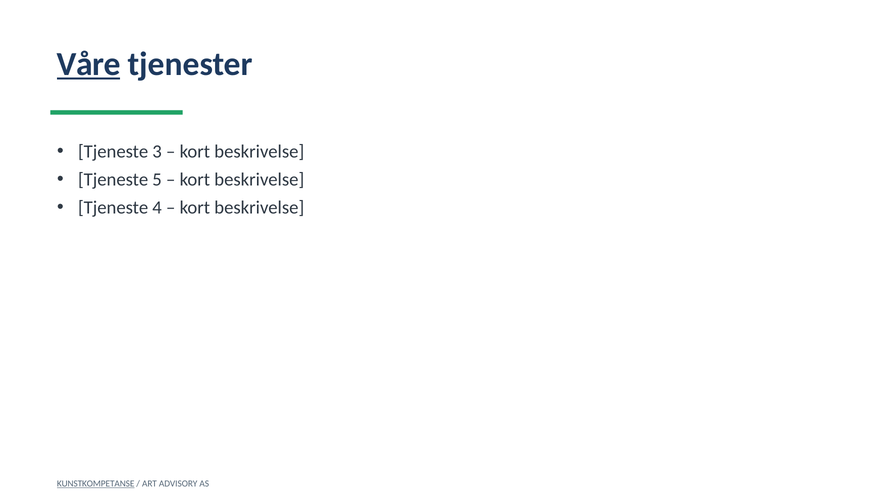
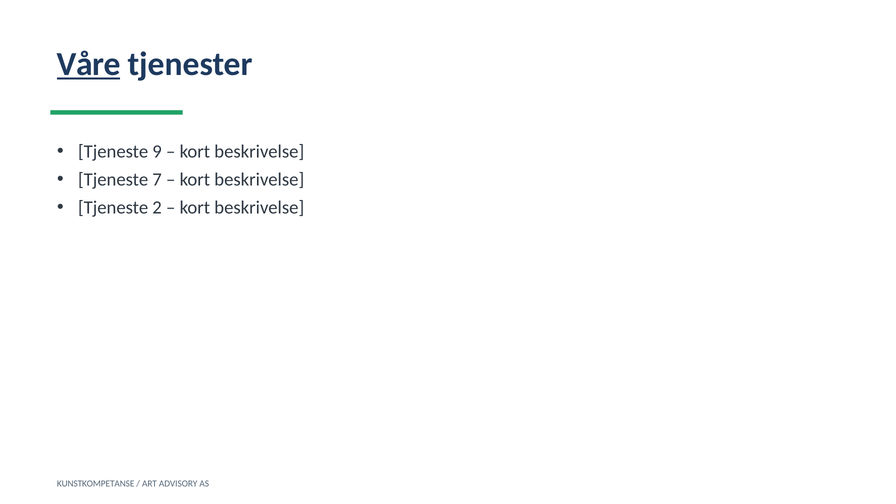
3: 3 -> 9 (157, 152)
5: 5 -> 7 (157, 180)
4: 4 -> 2 (157, 208)
KUNSTKOMPETANSE underline: present -> none (96, 484)
